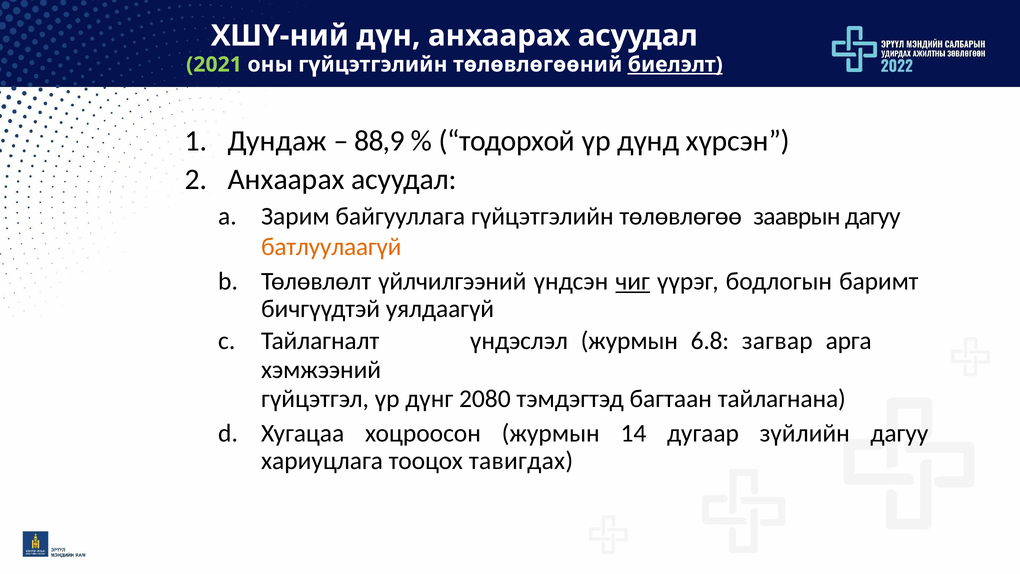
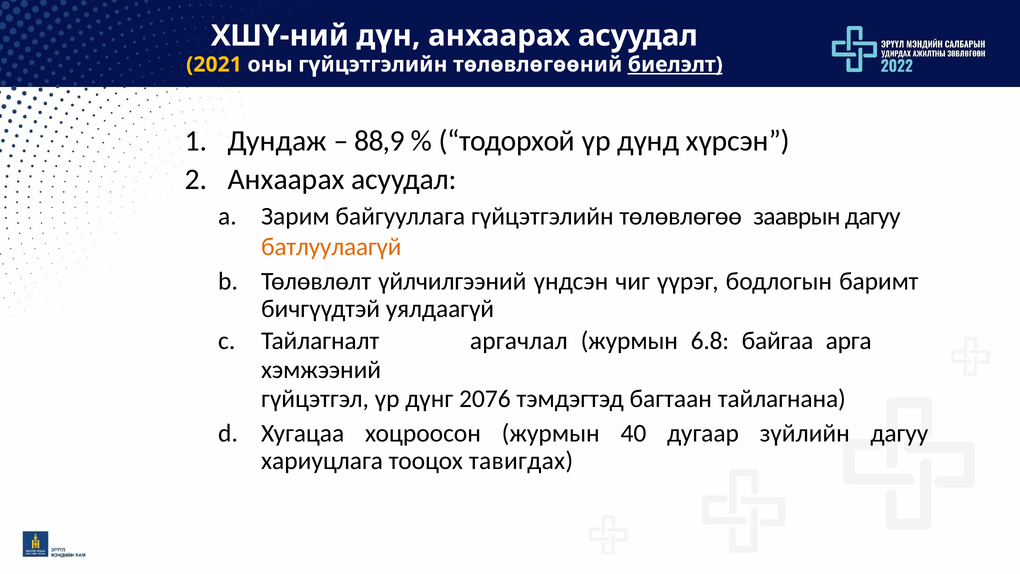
2021 colour: light green -> yellow (214, 65)
чиг underline: present -> none (633, 281)
үндэслэл: үндэслэл -> аргачлал (519, 341)
загвар: загвар -> байгаа (778, 341)
2080: 2080 -> 2076 (485, 399)
14: 14 -> 40 (633, 433)
